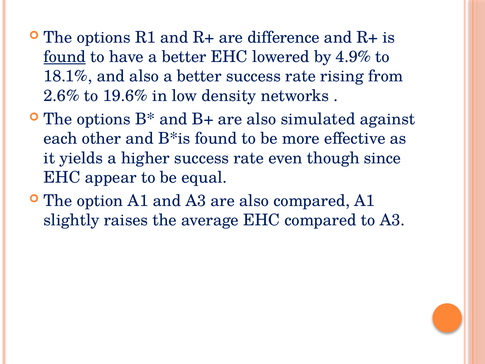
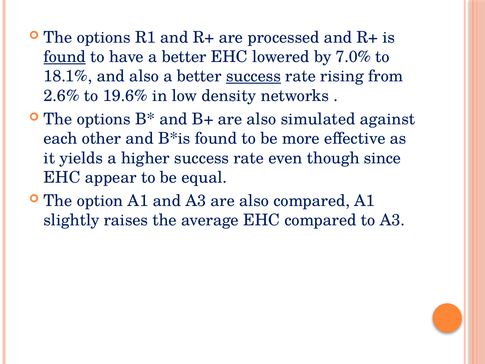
difference: difference -> processed (284, 37)
4.9%: 4.9% -> 7.0% (353, 57)
success underline: none -> present (253, 76)
